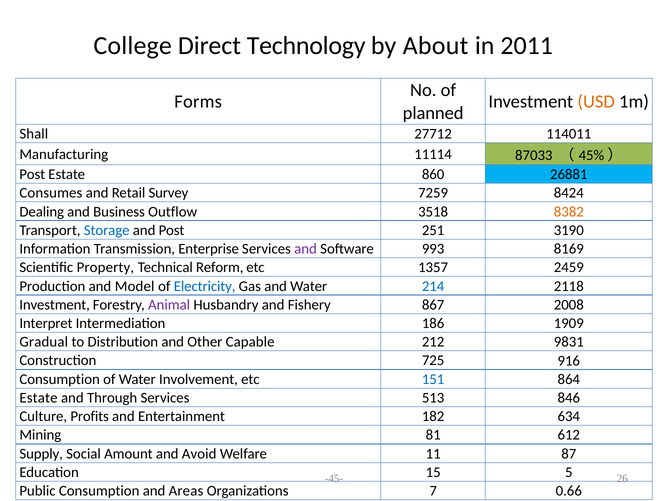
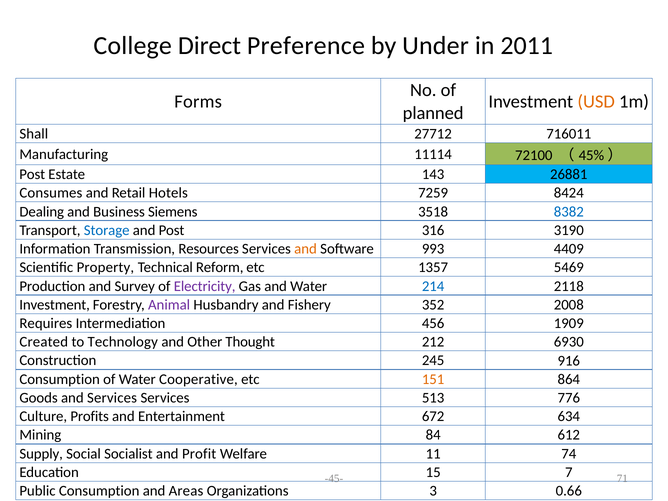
Technology: Technology -> Preference (306, 46)
About: About -> Under (436, 46)
114011: 114011 -> 716011 (569, 134)
87033: 87033 -> 72100 (534, 156)
860: 860 -> 143 (433, 174)
Survey: Survey -> Hotels (168, 193)
Outflow: Outflow -> Siemens (173, 212)
8382 colour: orange -> blue (569, 212)
251: 251 -> 316 (433, 230)
Enterprise: Enterprise -> Resources (209, 249)
and colour: purple -> orange (306, 249)
8169: 8169 -> 4409 (569, 249)
2459: 2459 -> 5469 (569, 268)
Model: Model -> Survey (135, 286)
Electricity colour: blue -> purple (205, 286)
867: 867 -> 352 (433, 305)
Interpret: Interpret -> Requires (46, 323)
186: 186 -> 456 (433, 323)
Gradual: Gradual -> Created (44, 342)
Distribution: Distribution -> Technology (123, 342)
Capable: Capable -> Thought (250, 342)
9831: 9831 -> 6930 (569, 342)
725: 725 -> 245 (433, 361)
Involvement: Involvement -> Cooperative (198, 379)
151 colour: blue -> orange (433, 379)
Estate: Estate -> Goods (39, 398)
and Through: Through -> Services (112, 398)
846: 846 -> 776 (569, 398)
182: 182 -> 672 (433, 416)
81: 81 -> 84 (433, 435)
Amount: Amount -> Socialist (128, 454)
Avoid: Avoid -> Profit (199, 454)
87: 87 -> 74 (569, 454)
5: 5 -> 7 (569, 472)
26: 26 -> 71 (622, 478)
7: 7 -> 3 (433, 491)
